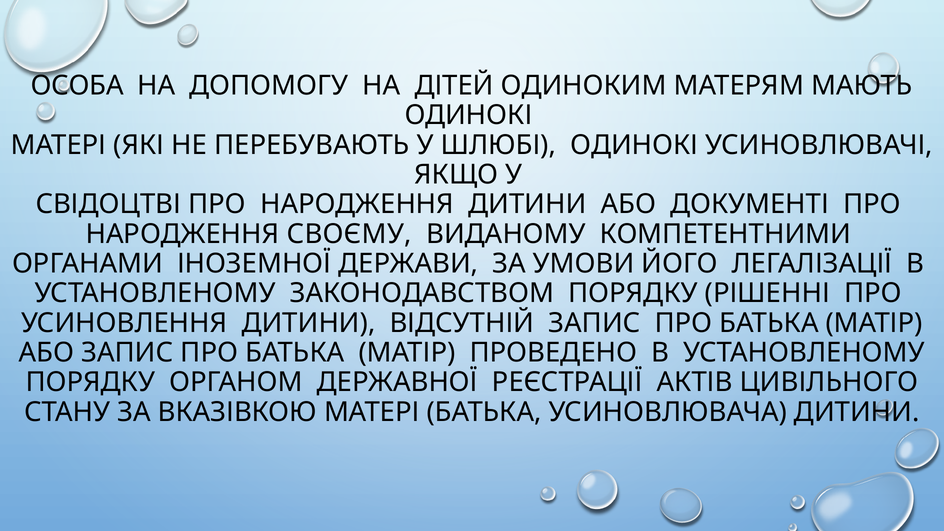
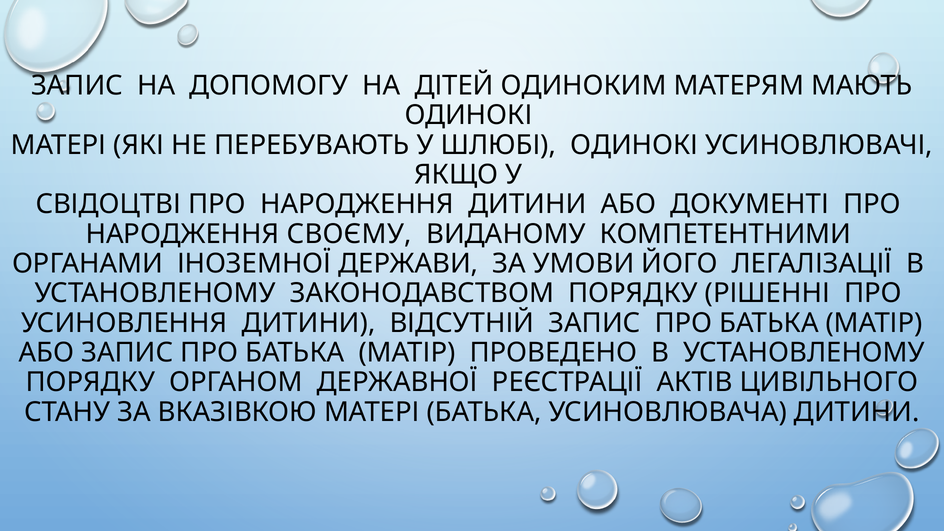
ОСОБА: ОСОБА -> ЗАПИС (77, 86)
